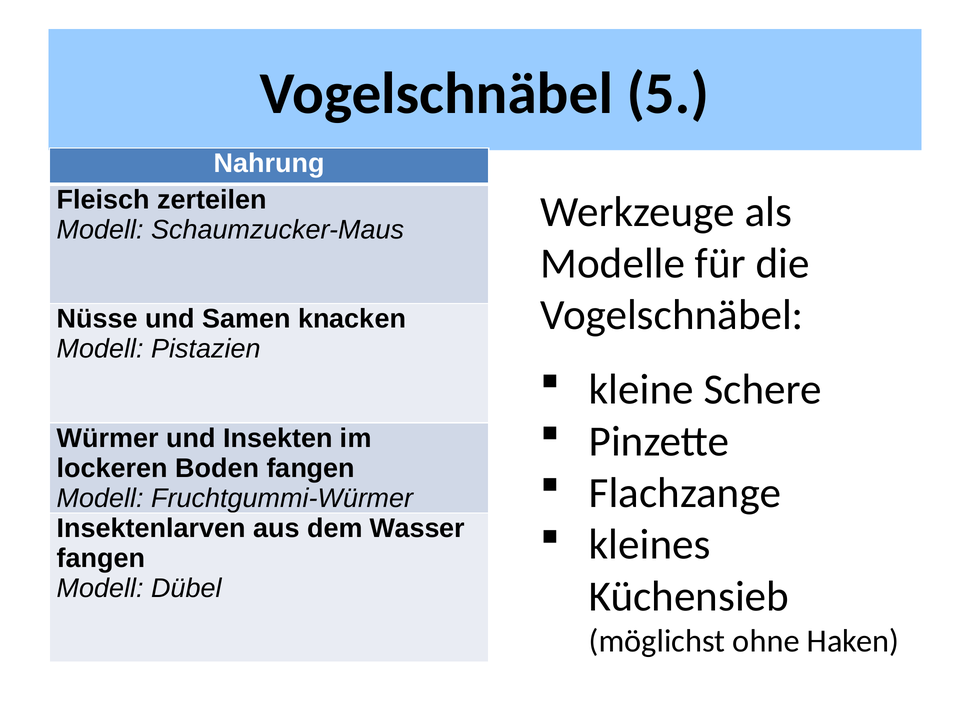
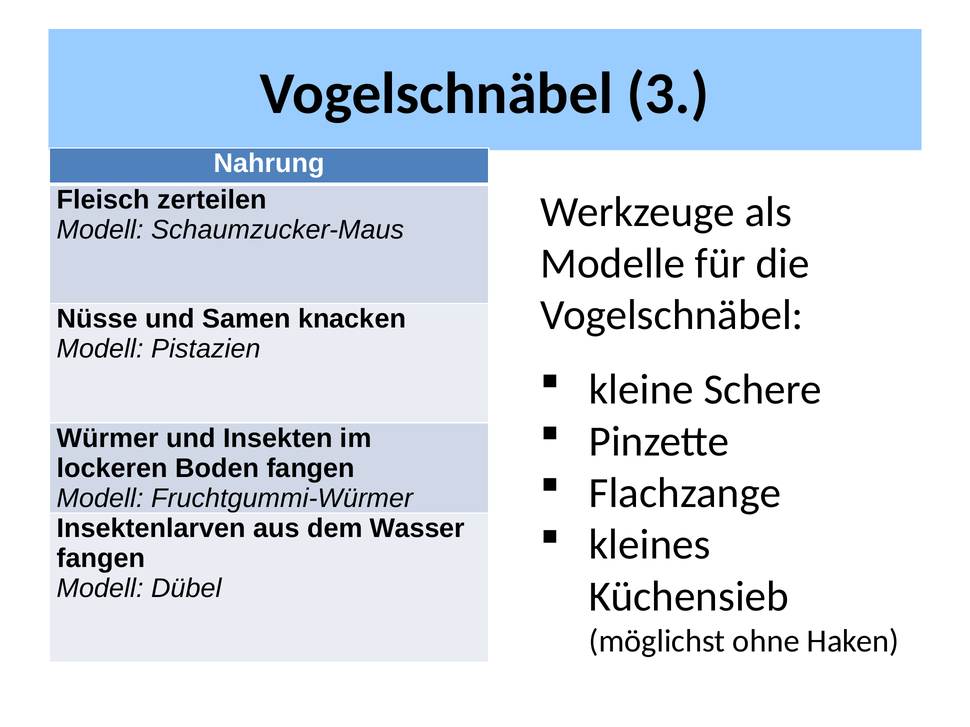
5: 5 -> 3 (668, 94)
